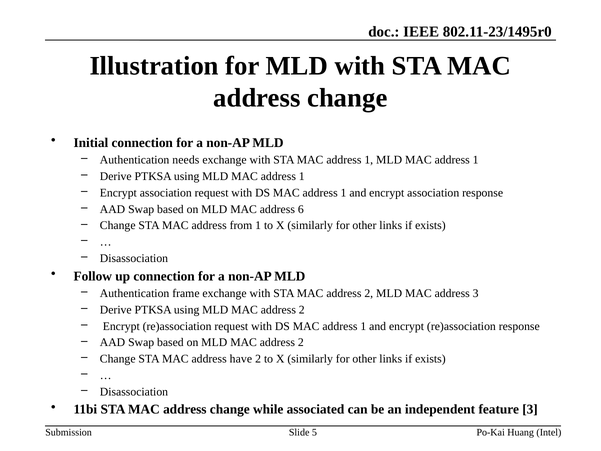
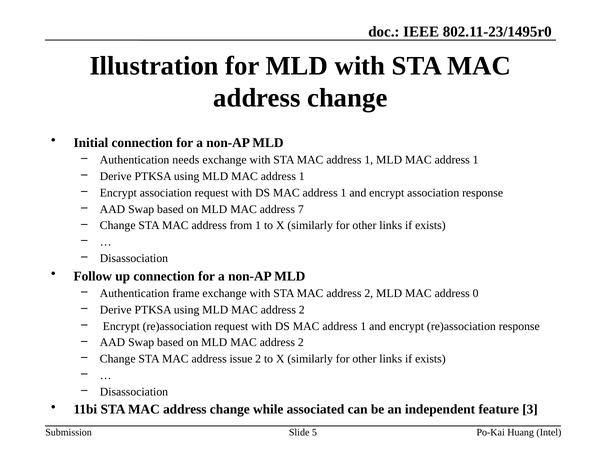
6: 6 -> 7 (301, 209)
address 3: 3 -> 0 (476, 293)
have: have -> issue (241, 359)
